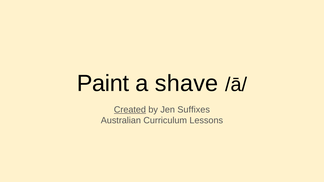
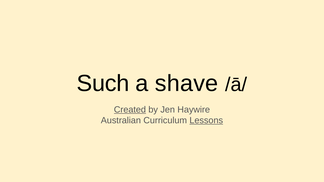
Paint: Paint -> Such (103, 83)
Suffixes: Suffixes -> Haywire (194, 110)
Lessons underline: none -> present (206, 121)
